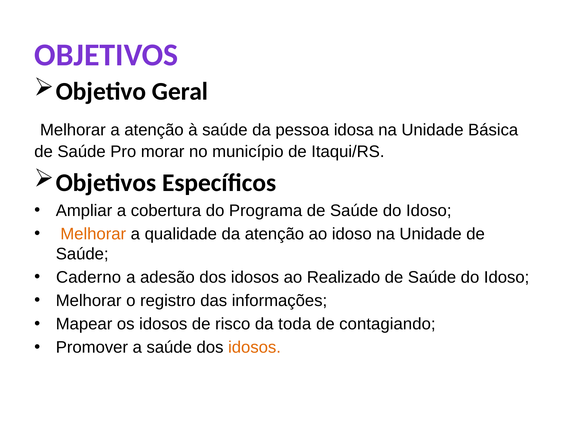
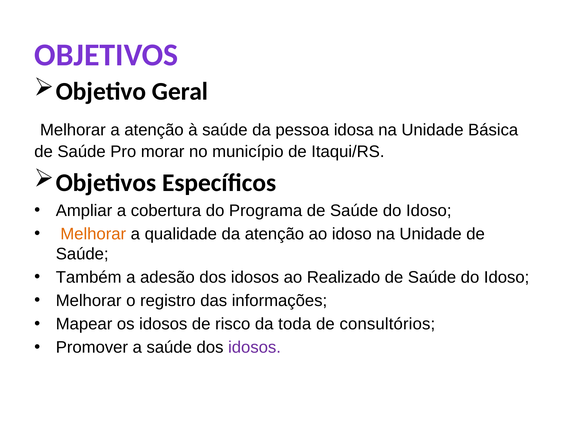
Caderno: Caderno -> Também (89, 277)
contagiando: contagiando -> consultórios (387, 324)
idosos colour: orange -> purple (255, 347)
